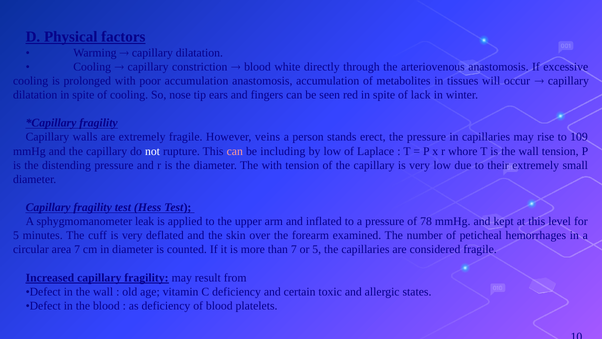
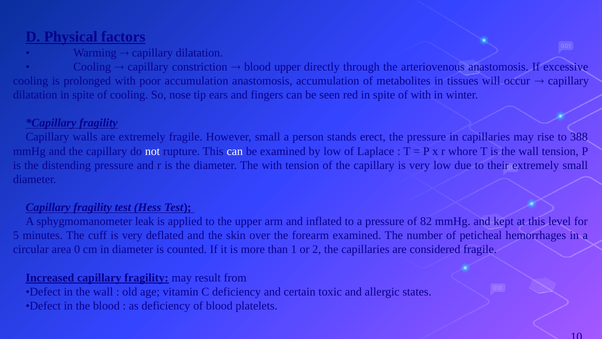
blood white: white -> upper (287, 67)
of lack: lack -> with (421, 95)
However veins: veins -> small (268, 137)
109: 109 -> 388 (579, 137)
can colour: pink -> white (235, 151)
be including: including -> examined (283, 151)
78: 78 -> 82 (426, 221)
area 7: 7 -> 0 (77, 249)
than 7: 7 -> 1 (294, 249)
or 5: 5 -> 2 (317, 249)
